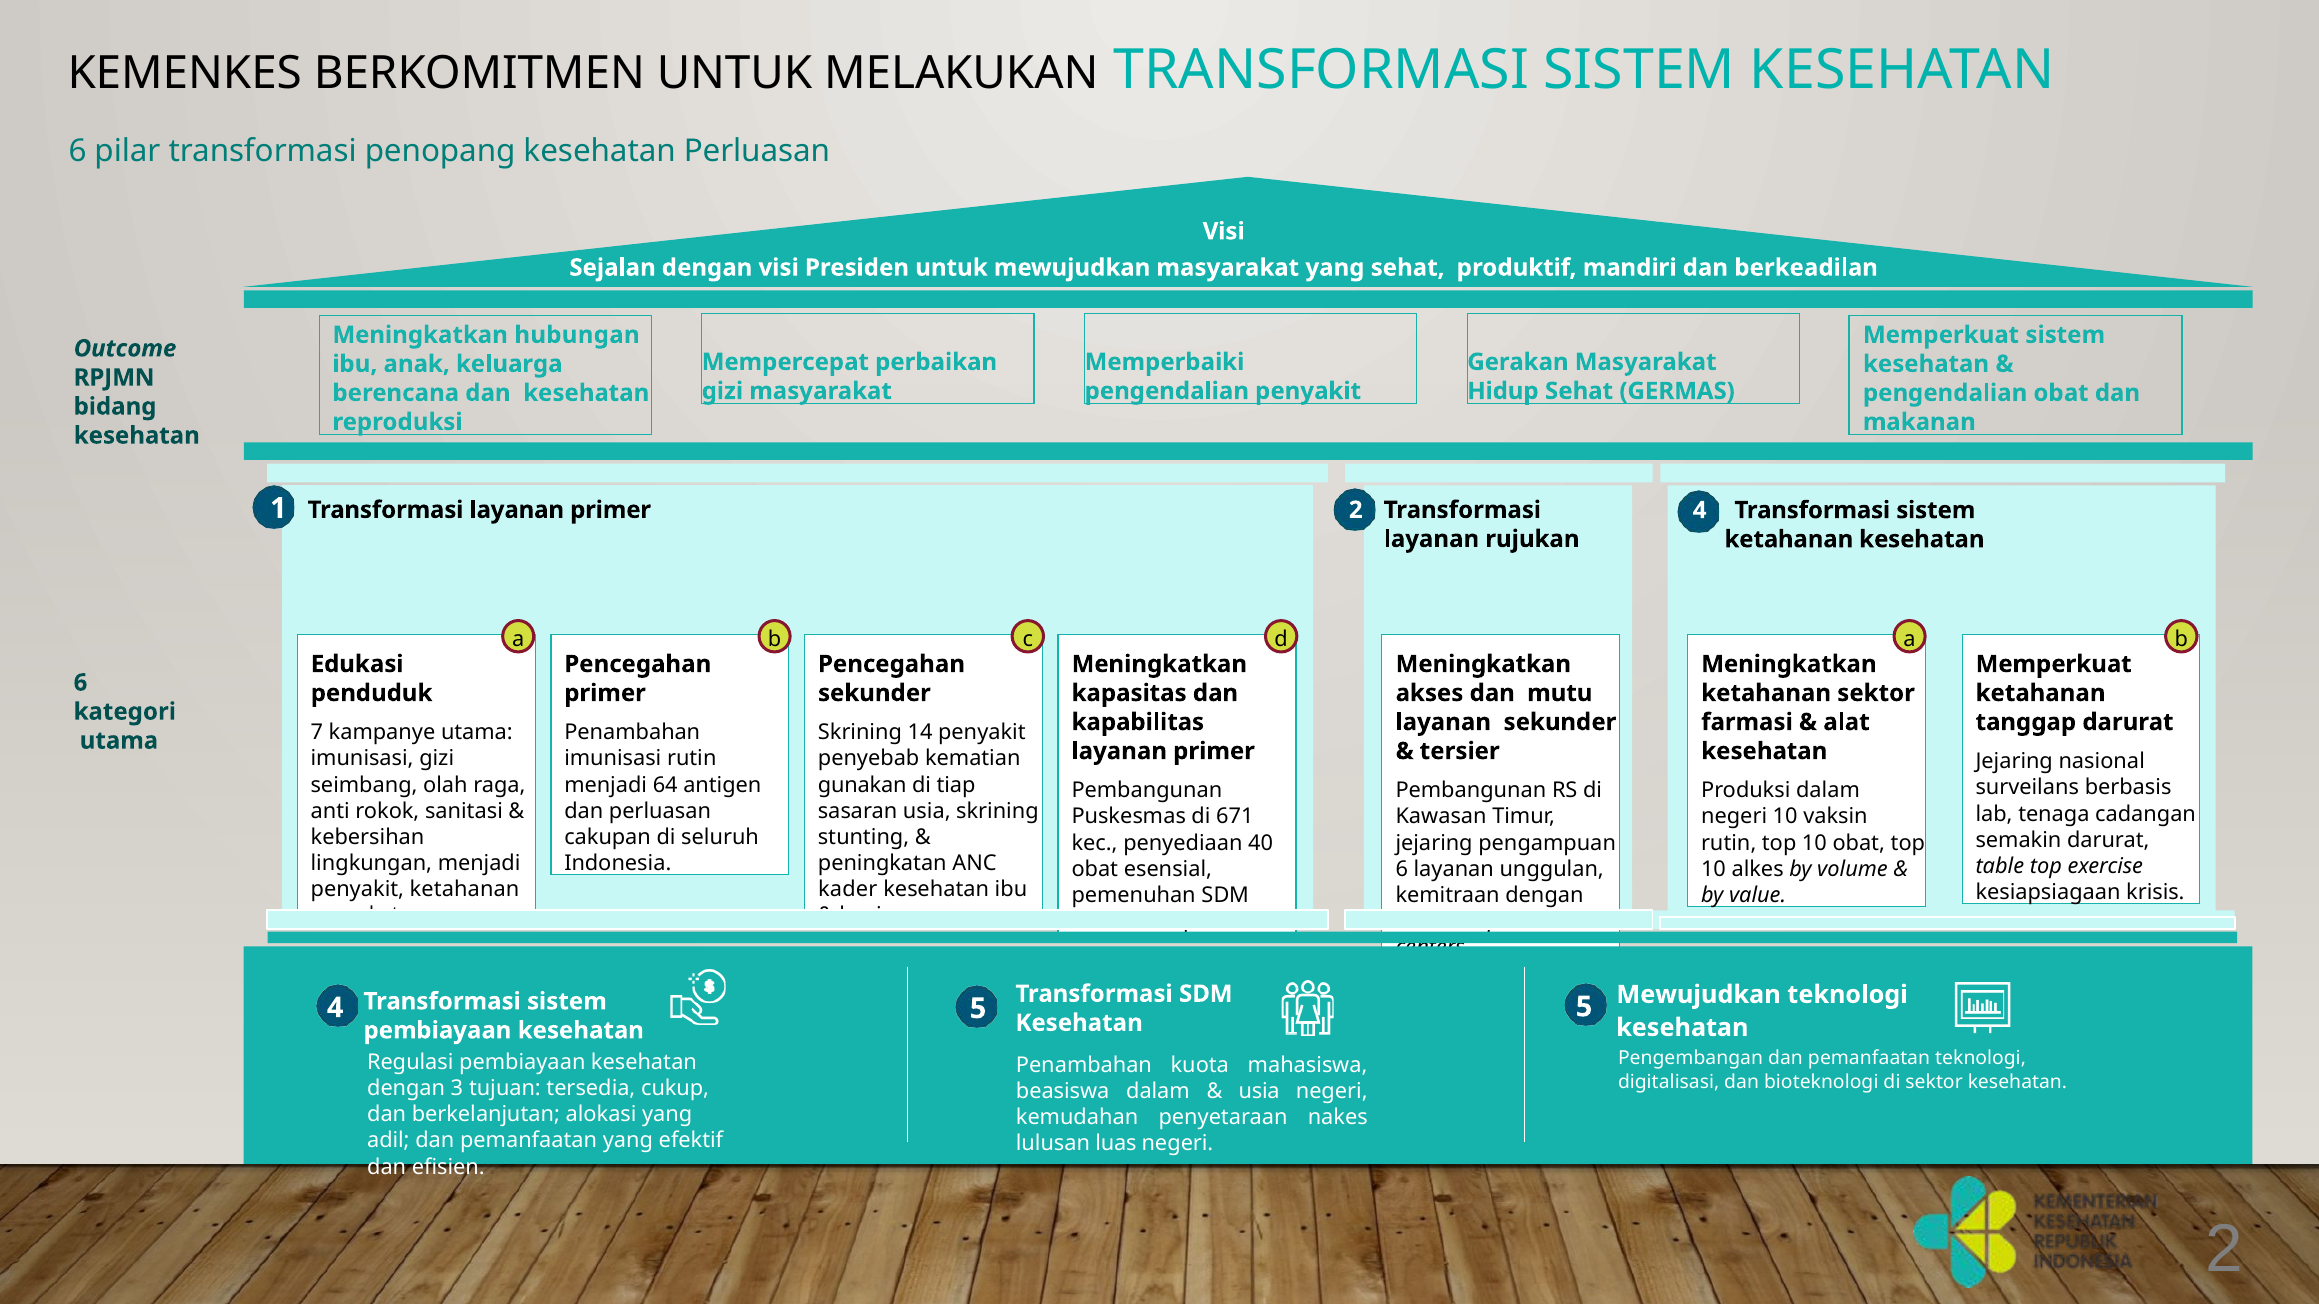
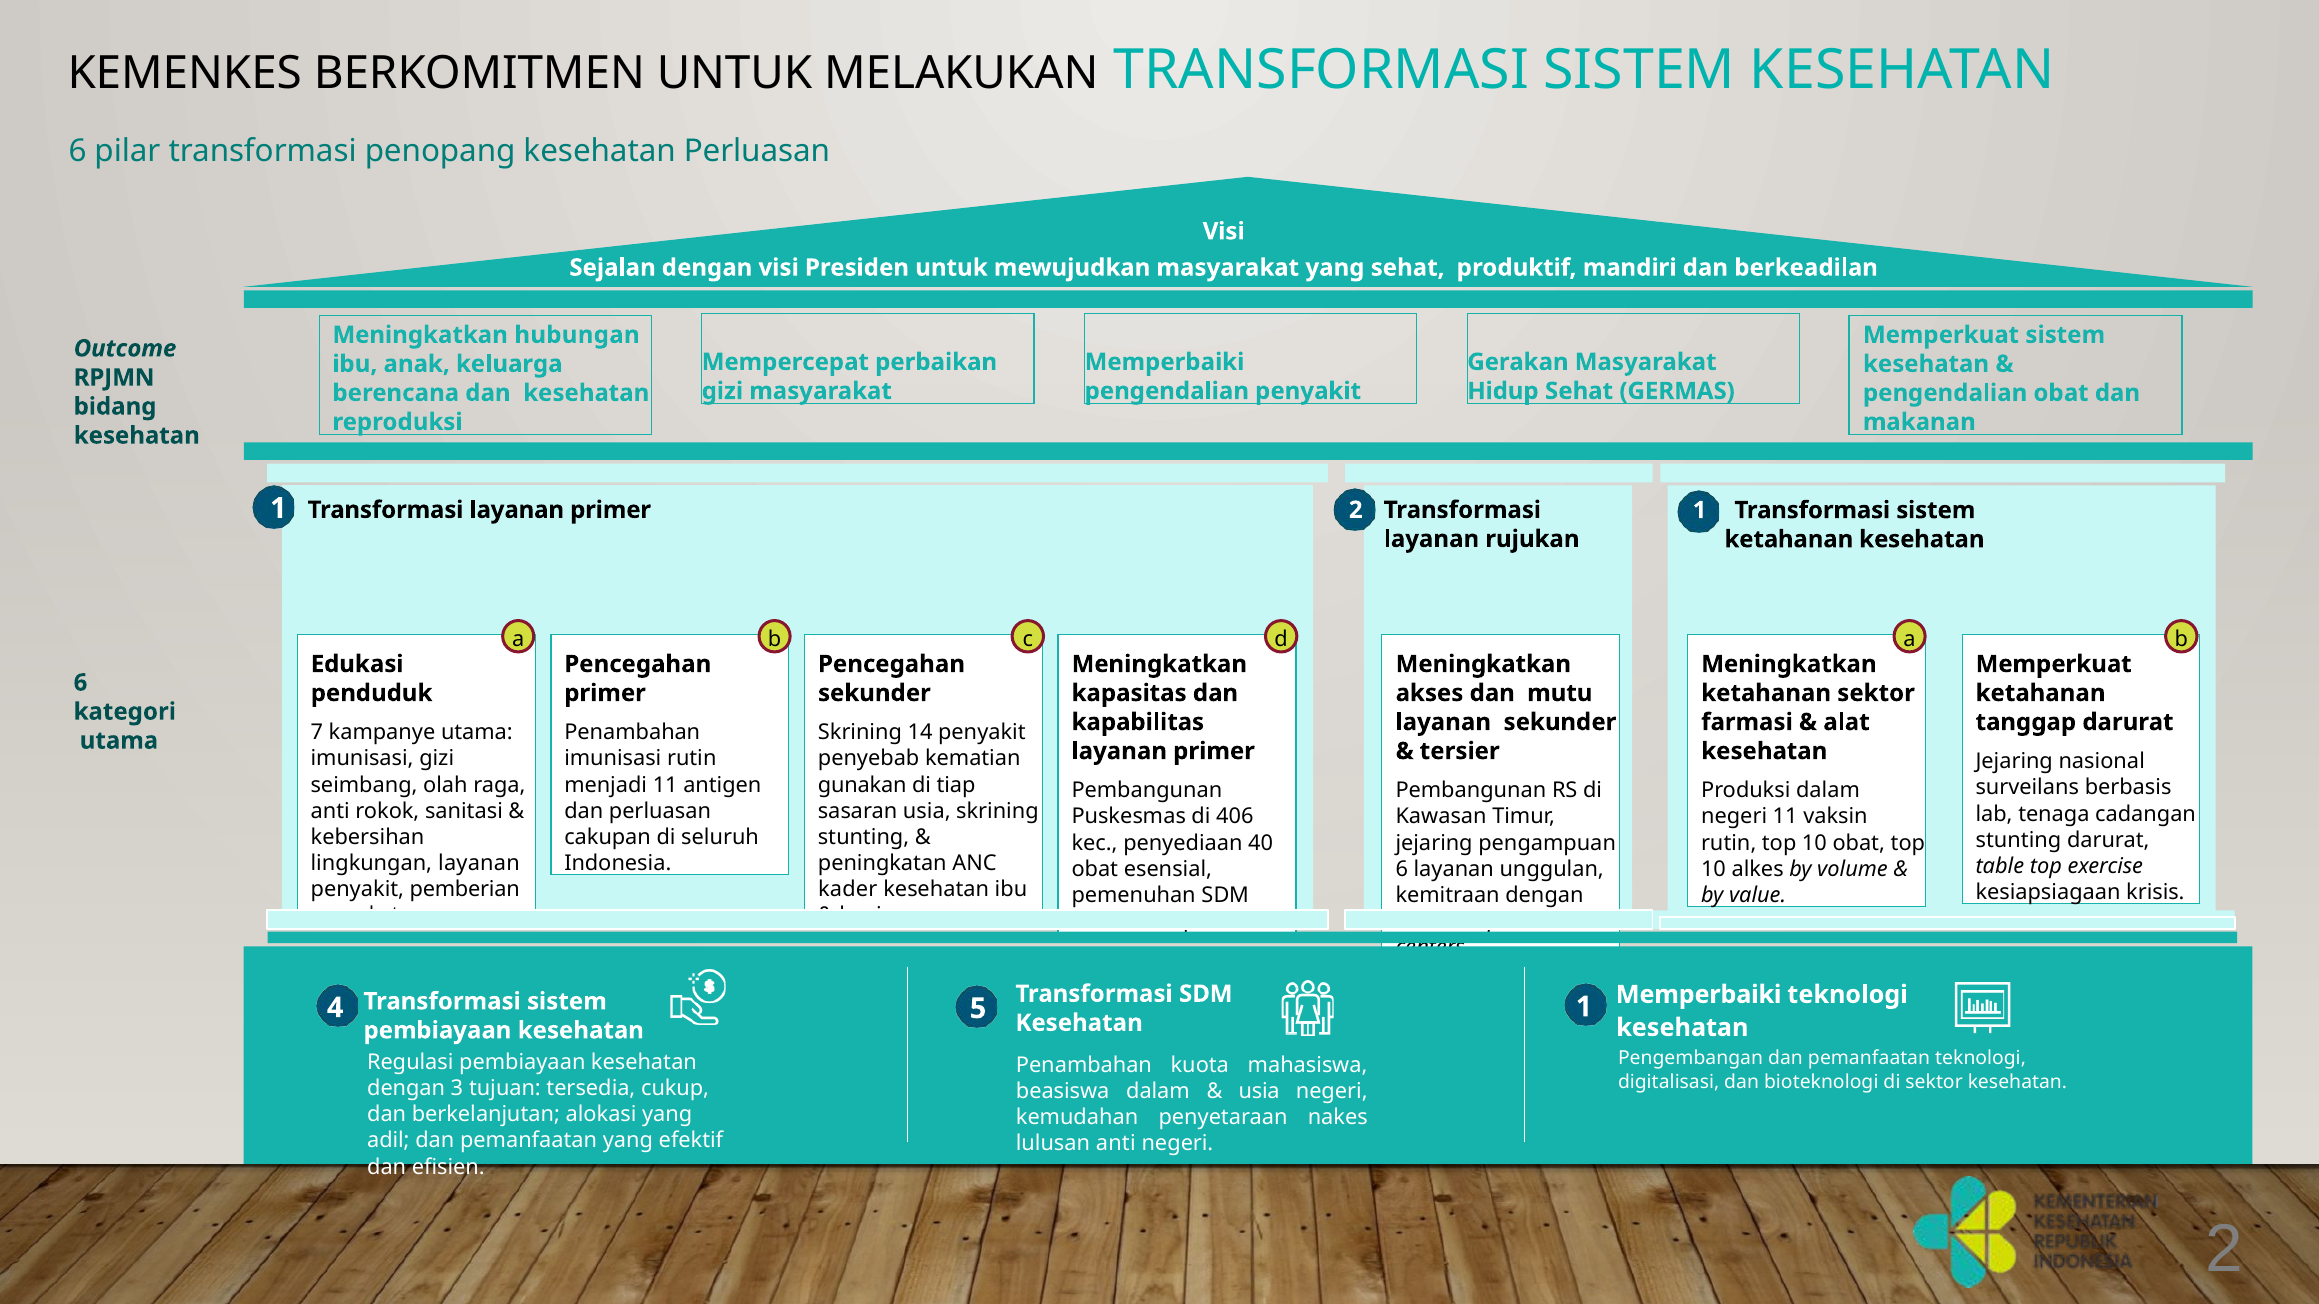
2 4: 4 -> 1 (1700, 510)
menjadi 64: 64 -> 11 (665, 785)
671: 671 -> 406 (1235, 817)
negeri 10: 10 -> 11 (1785, 817)
semakin: semakin -> stunting (2018, 840)
lingkungan menjadi: menjadi -> layanan (479, 864)
penyakit ketahanan: ketahanan -> pemberian (465, 890)
Mewujudkan: Mewujudkan -> Memperbaiki (1699, 995)
5 5: 5 -> 1 (1584, 1007)
lulusan luas: luas -> anti (1116, 1144)
